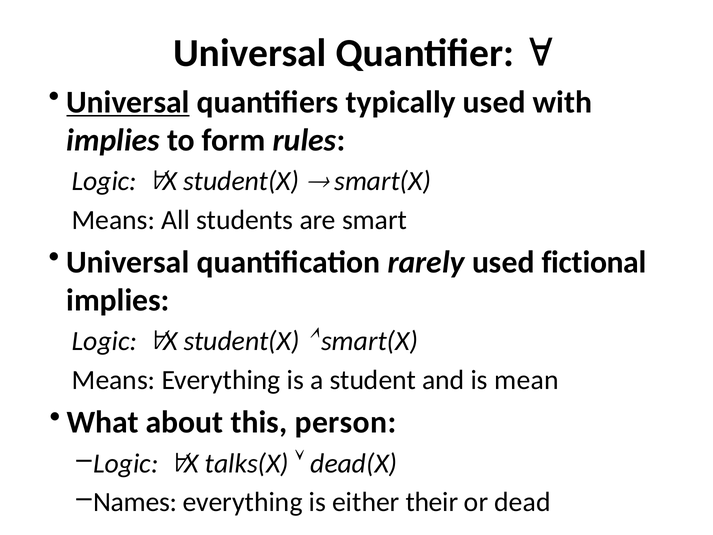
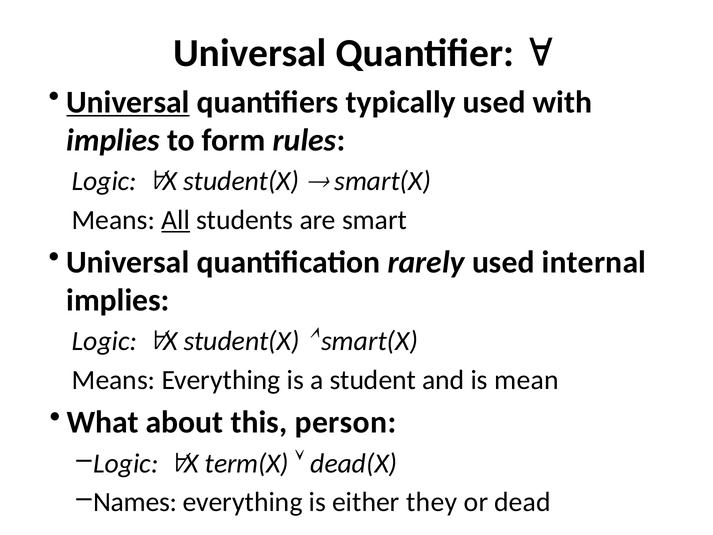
All underline: none -> present (176, 220)
fictional: fictional -> internal (594, 262)
talks(X: talks(X -> term(X (247, 463)
their: their -> they (432, 502)
